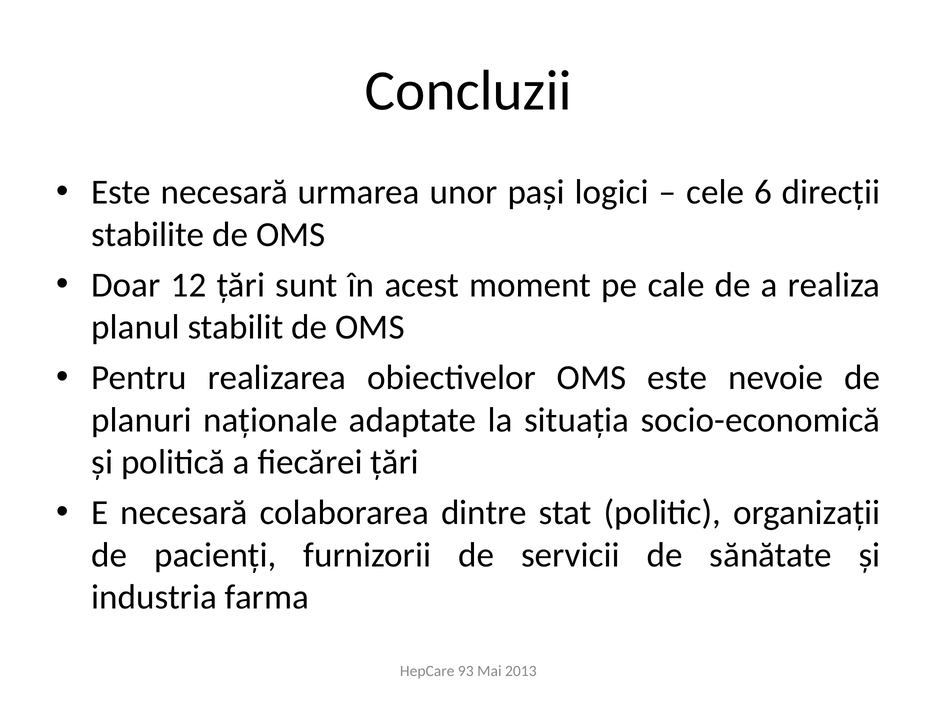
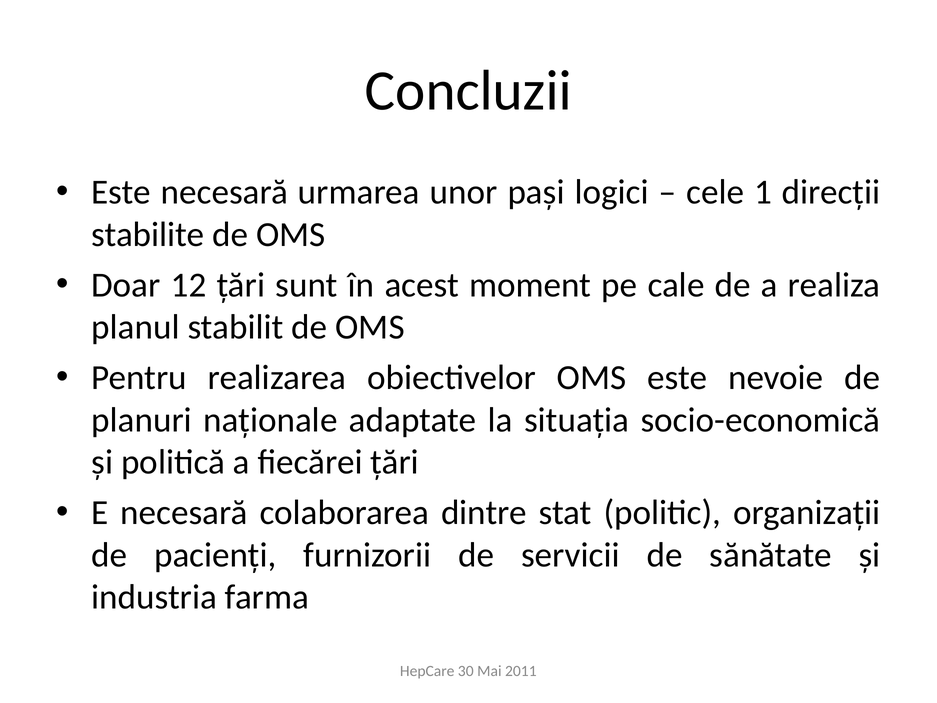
6: 6 -> 1 (763, 192)
93: 93 -> 30 (466, 671)
2013: 2013 -> 2011 (521, 671)
